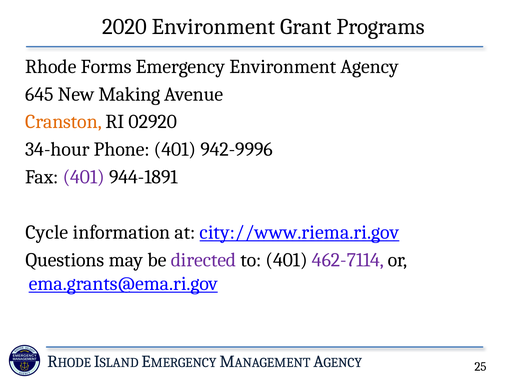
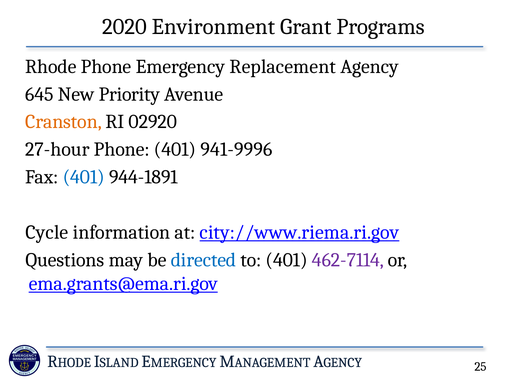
Rhode Forms: Forms -> Phone (106, 67)
Emergency Environment: Environment -> Replacement (283, 67)
Making: Making -> Priority (129, 94)
34-hour: 34-hour -> 27-hour (57, 149)
942-9996: 942-9996 -> 941-9996 (237, 149)
401 colour: purple -> blue (84, 177)
directed colour: purple -> blue (204, 260)
